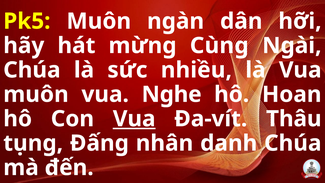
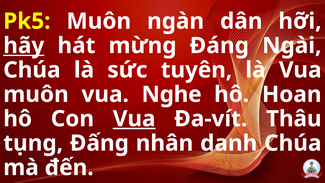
hãy underline: none -> present (24, 46)
Cùng: Cùng -> Đáng (219, 46)
nhiều: nhiều -> tuyên (196, 70)
